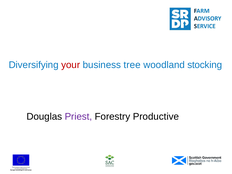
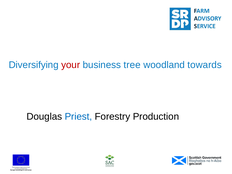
stocking: stocking -> towards (205, 65)
Priest colour: purple -> blue (78, 117)
Productive: Productive -> Production (156, 117)
